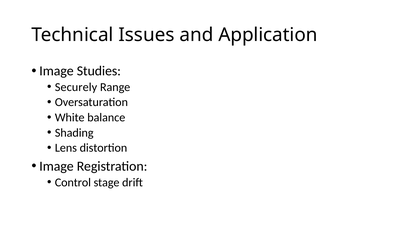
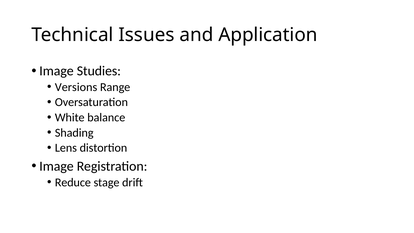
Securely: Securely -> Versions (76, 87)
Control: Control -> Reduce (73, 182)
